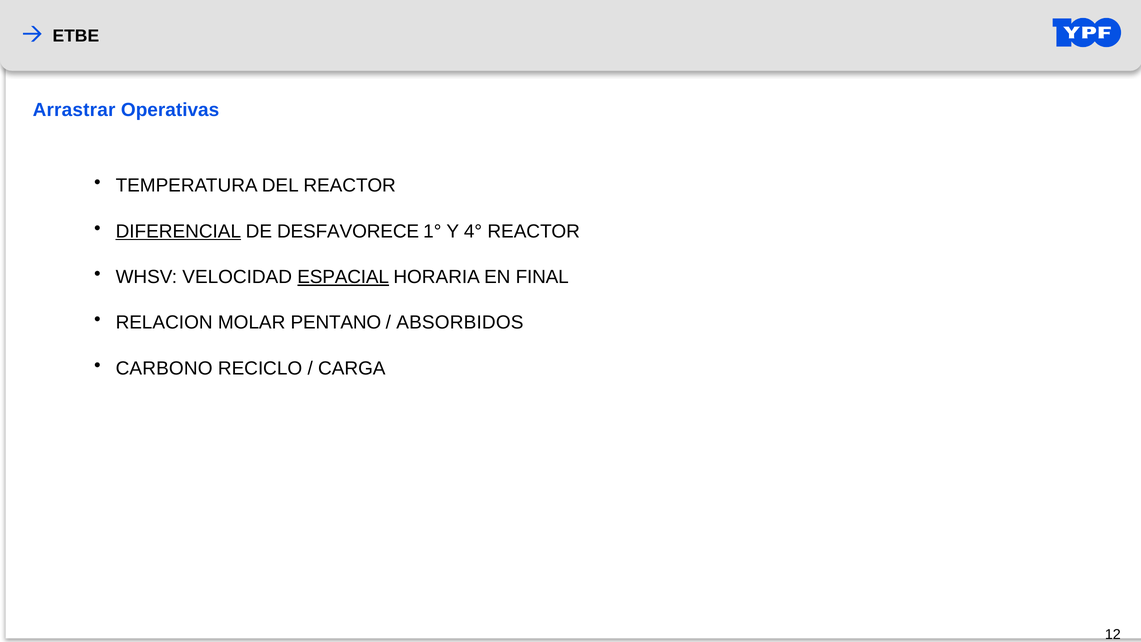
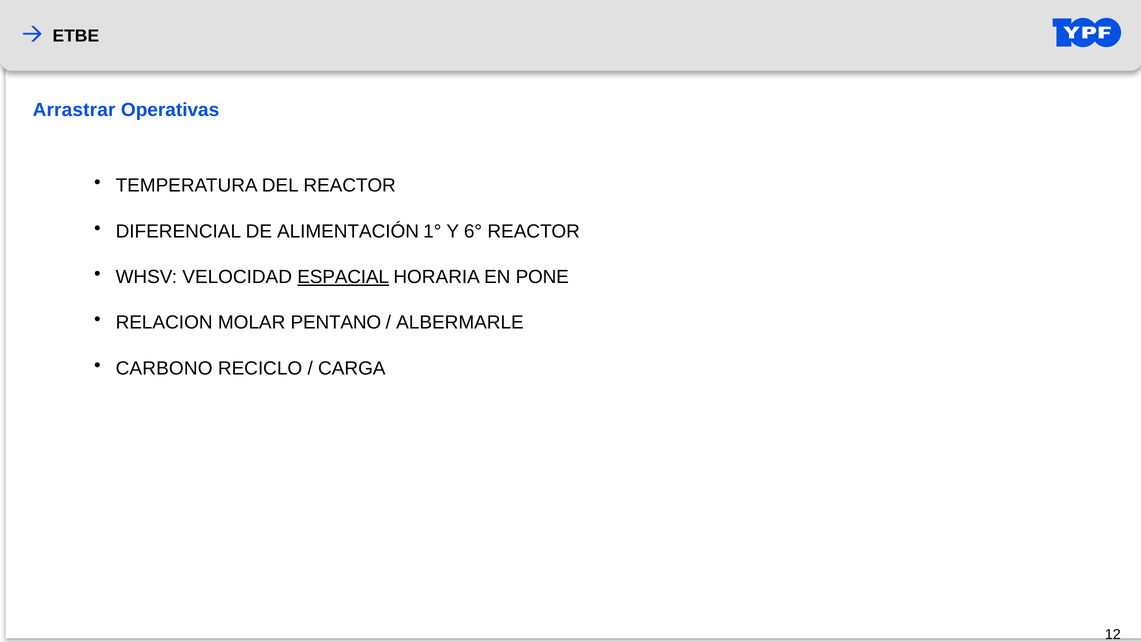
DIFERENCIAL underline: present -> none (178, 231)
DESFAVORECE: DESFAVORECE -> ALIMENTACIÓN (348, 231)
4°: 4° -> 6° (473, 231)
FINAL: FINAL -> PONE (542, 277)
ABSORBIDOS: ABSORBIDOS -> ALBERMARLE (460, 323)
